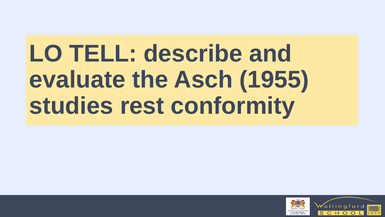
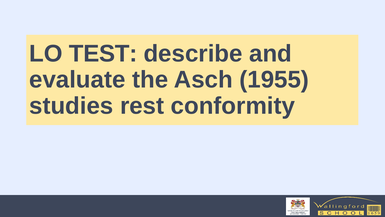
TELL: TELL -> TEST (103, 54)
